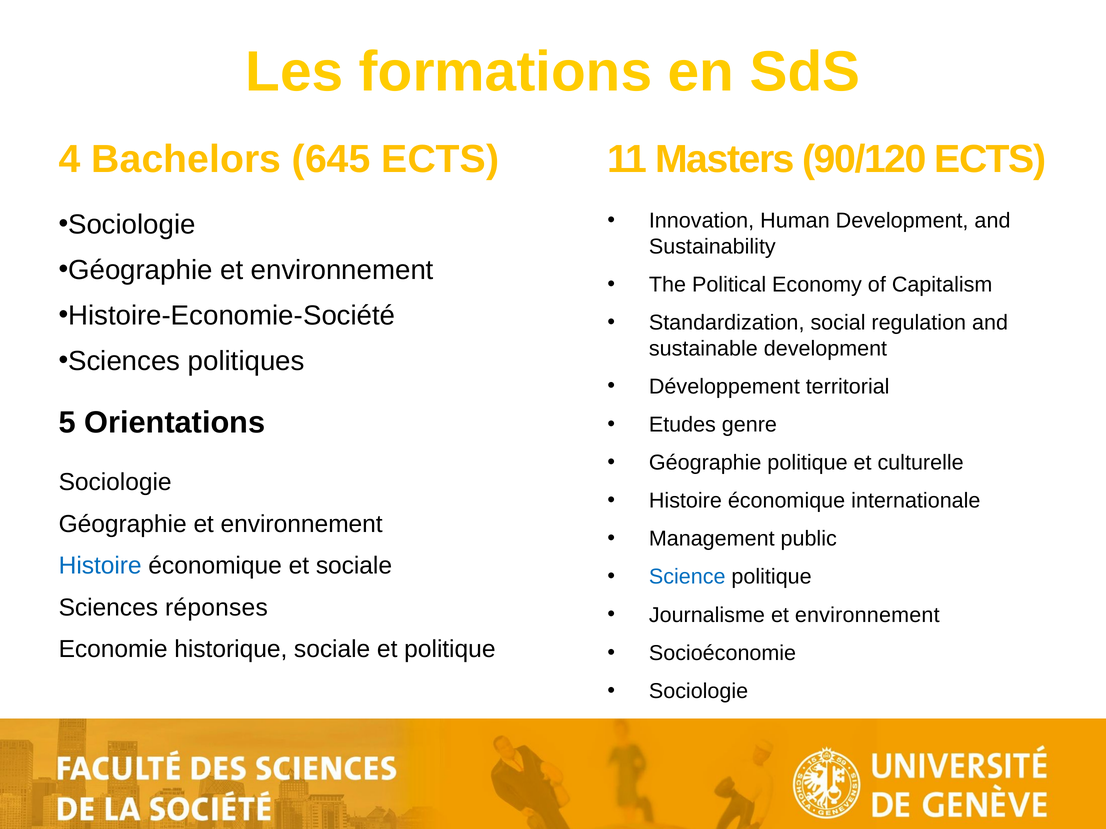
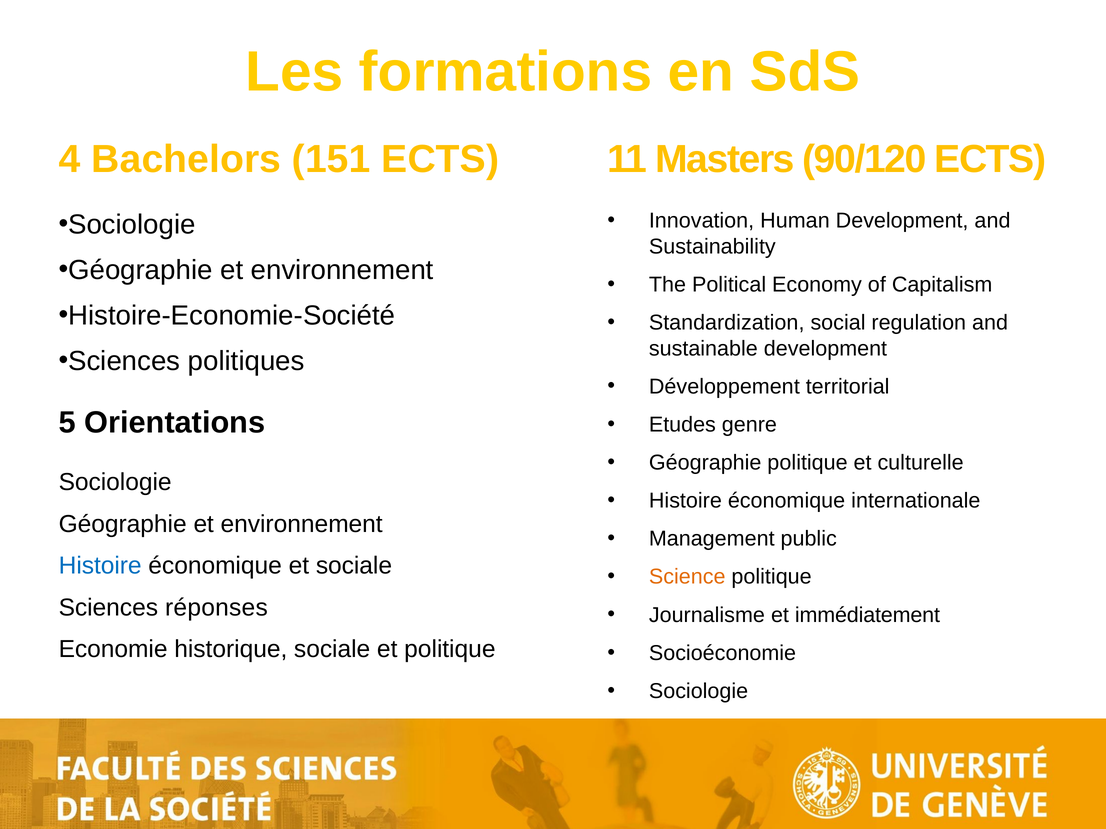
645: 645 -> 151 (331, 159)
Science colour: blue -> orange (687, 577)
Journalisme et environnement: environnement -> immédiatement (867, 615)
